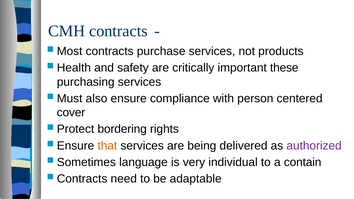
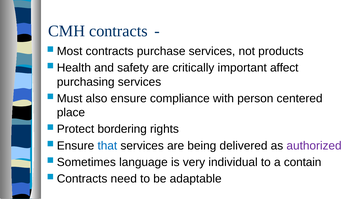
these: these -> affect (284, 68)
cover: cover -> place (71, 113)
that colour: orange -> blue (107, 146)
